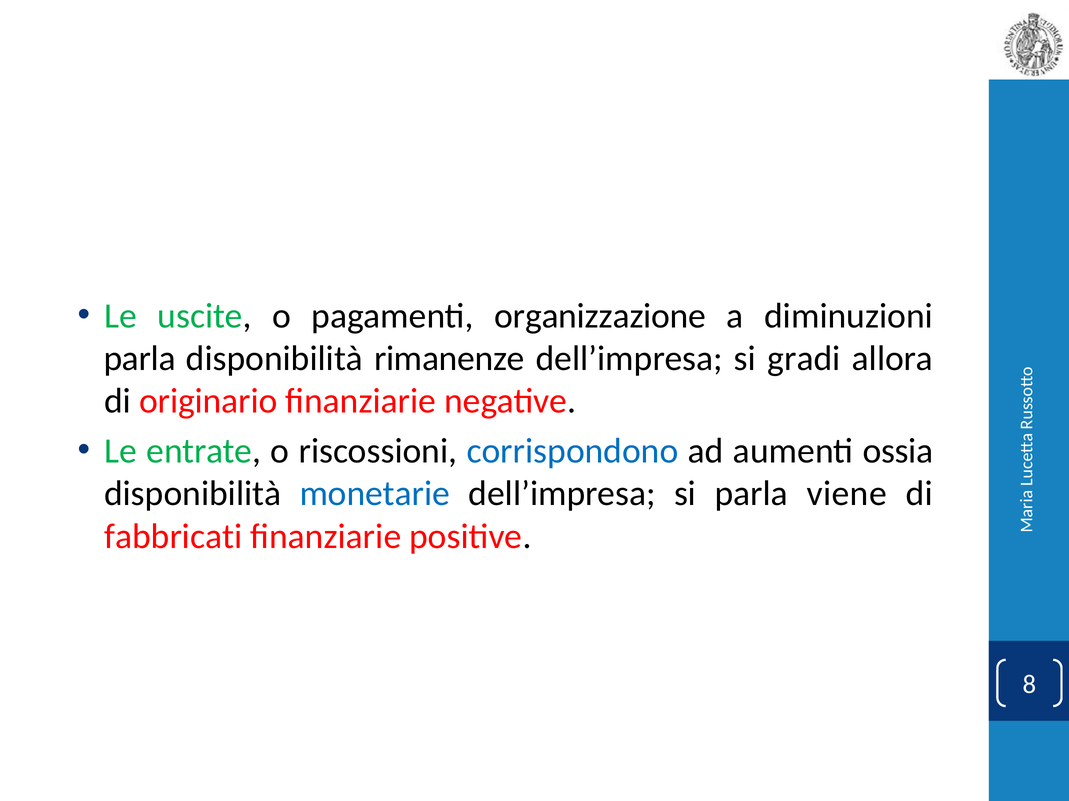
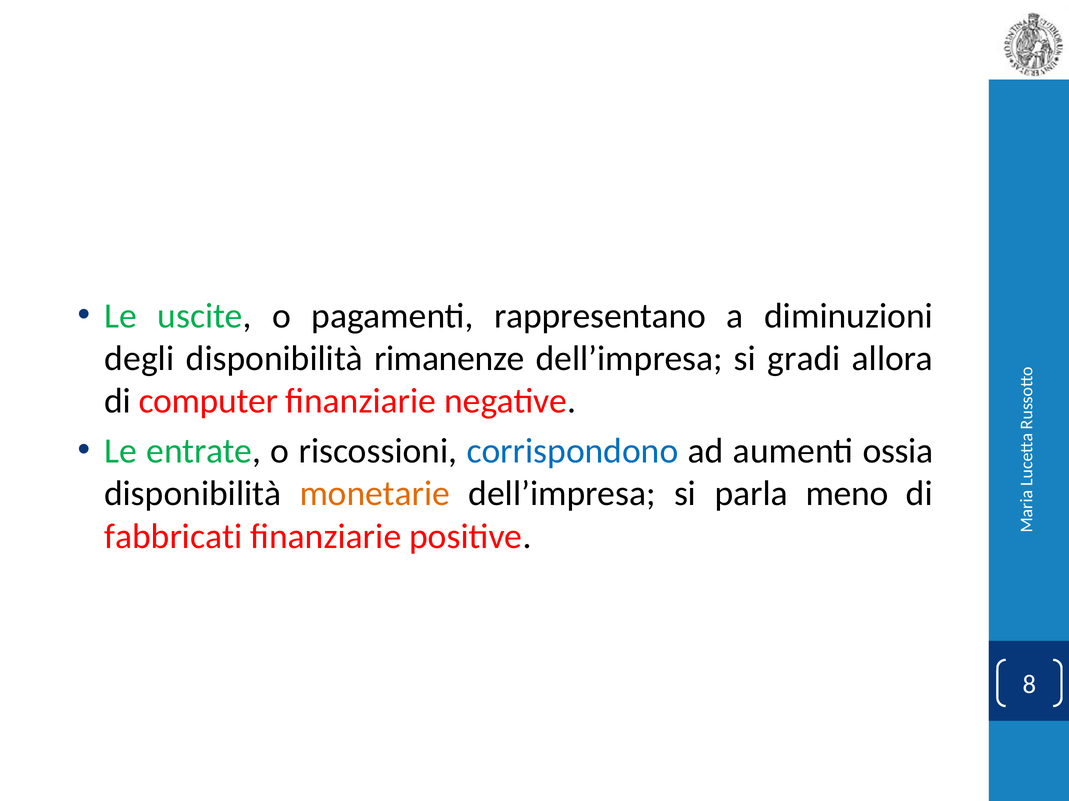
organizzazione: organizzazione -> rappresentano (600, 316)
parla: parla -> degli (139, 359)
originario: originario -> computer (208, 402)
monetarie colour: blue -> orange (375, 494)
viene: viene -> meno (847, 494)
